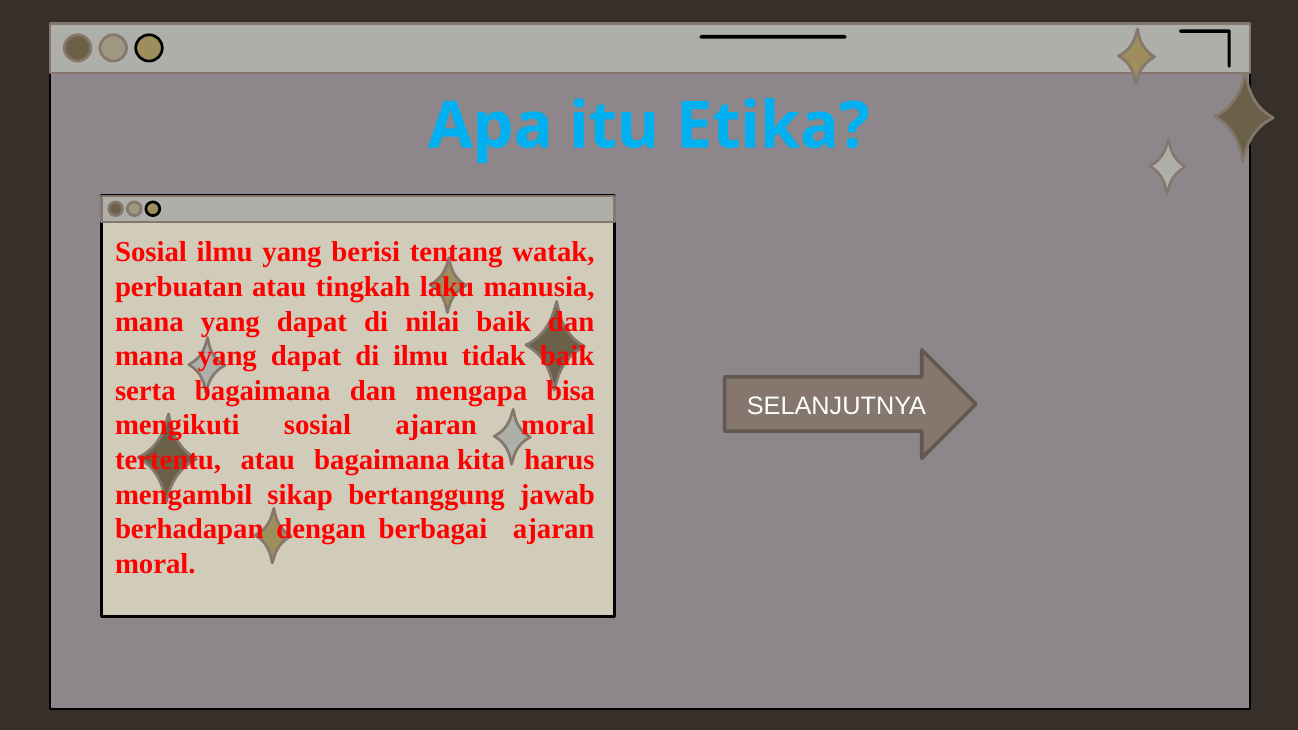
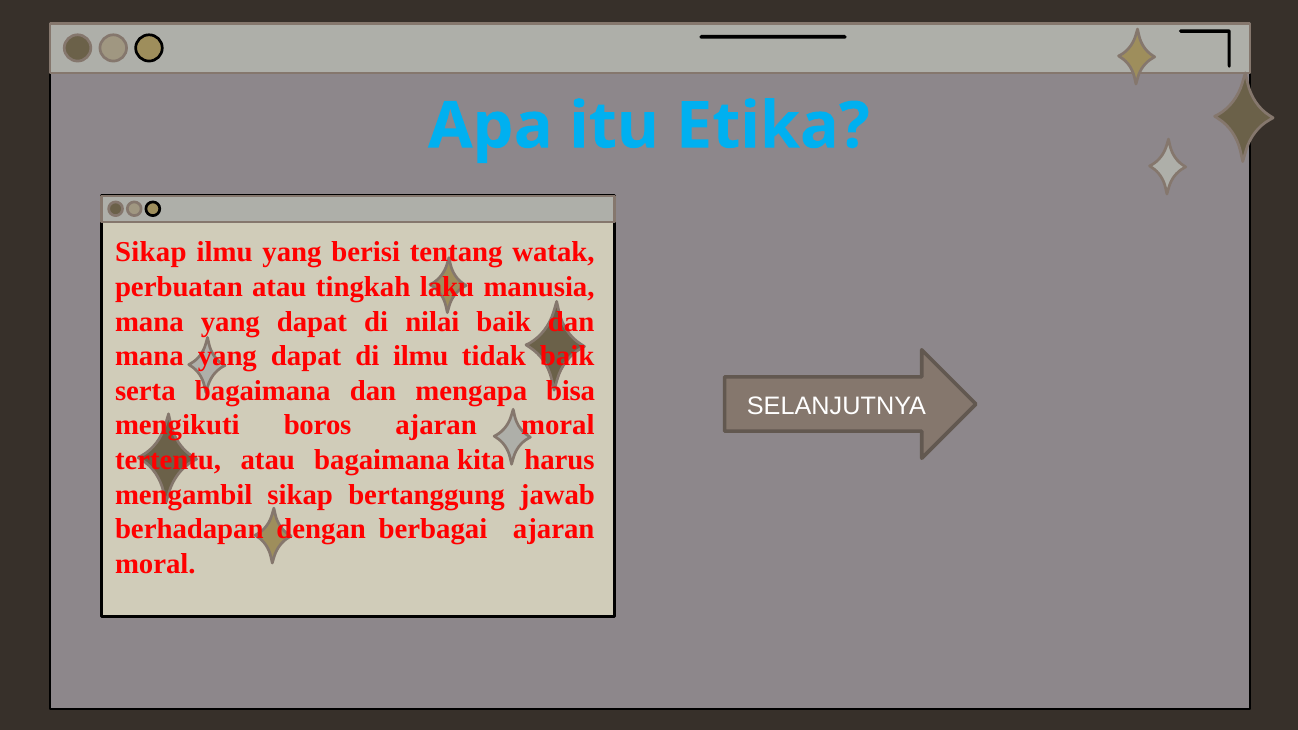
Sosial: Sosial -> Sikap (151, 252)
mengikuti sosial: sosial -> boros (318, 425)
